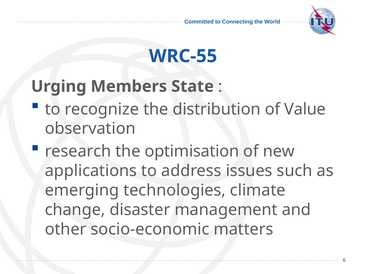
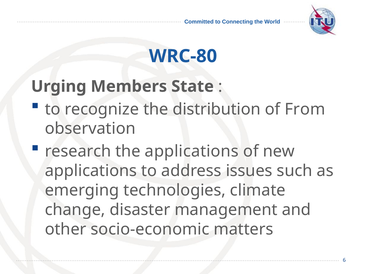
WRC-55: WRC-55 -> WRC-80 (183, 56)
Value: Value -> From (305, 109)
the optimisation: optimisation -> applications (192, 152)
